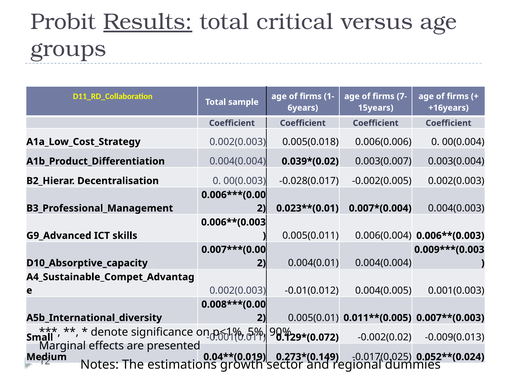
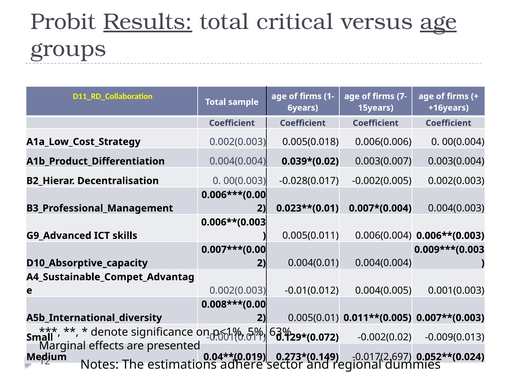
age underline: none -> present (438, 22)
90%: 90% -> 63% (280, 332)
-0.017(0.025: -0.017(0.025 -> -0.017(2.697 (382, 357)
growth: growth -> adhere (242, 365)
